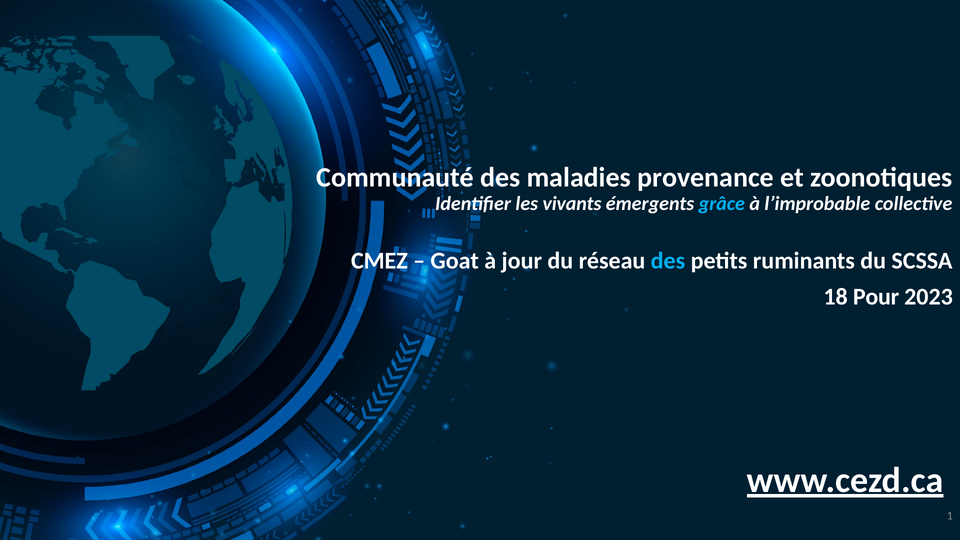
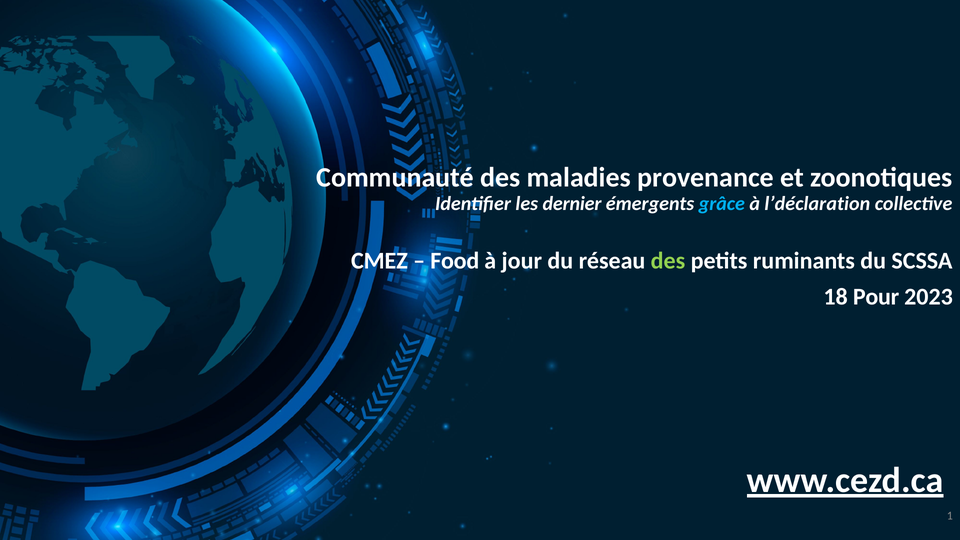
vivants: vivants -> dernier (572, 204)
l’improbable: l’improbable -> l’déclaration (817, 204)
Goat: Goat -> Food (455, 261)
des colour: light blue -> light green (668, 261)
